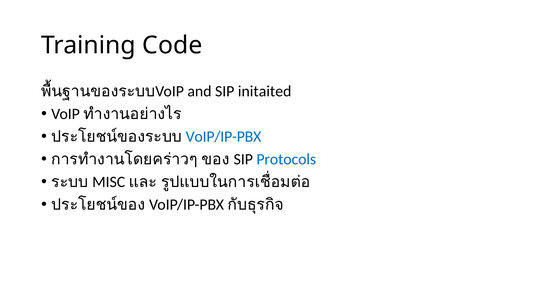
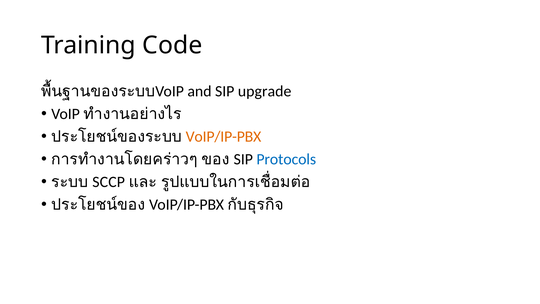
initaited: initaited -> upgrade (265, 91)
VoIP/IP-PBX colour: blue -> orange (224, 137)
MISC: MISC -> SCCP (109, 182)
